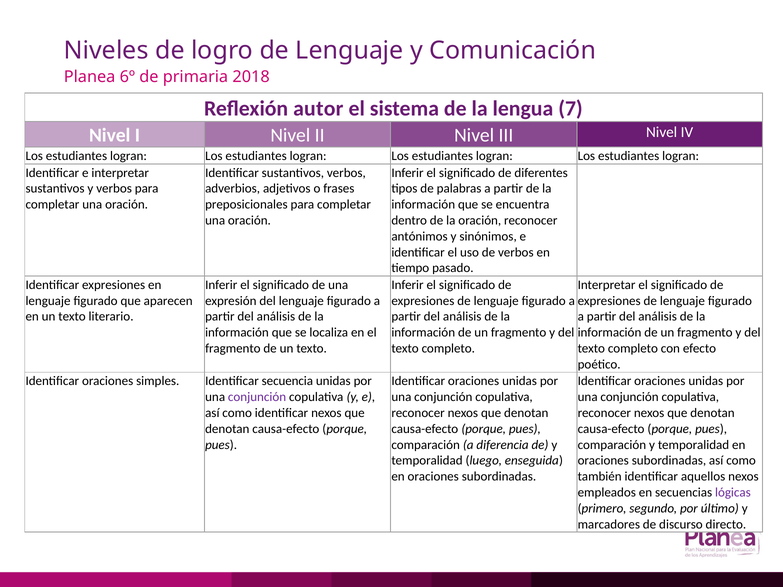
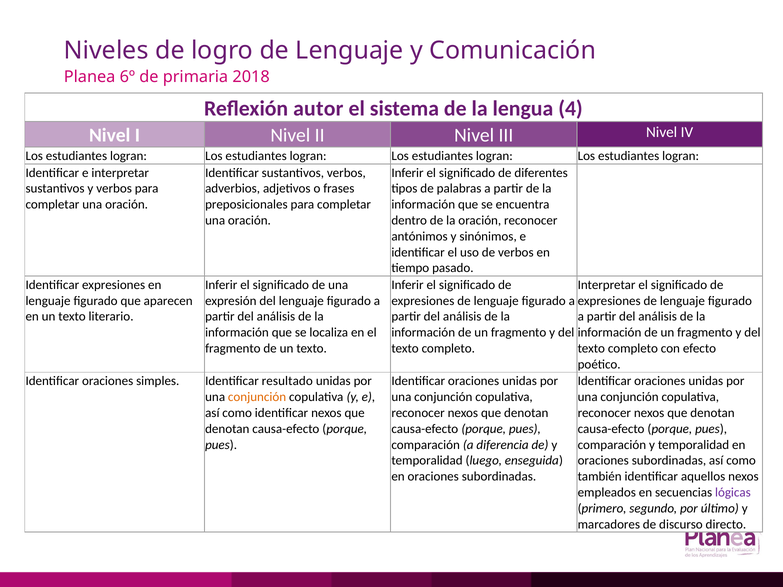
7: 7 -> 4 (571, 109)
secuencia: secuencia -> resultado (287, 381)
conjunción colour: purple -> orange (257, 397)
